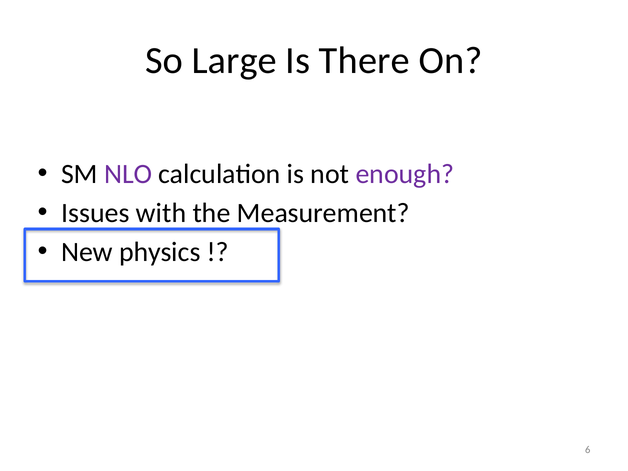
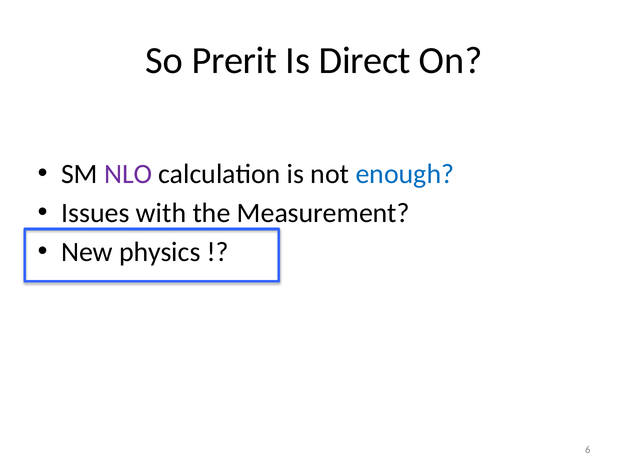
Large: Large -> Prerit (234, 61)
There: There -> Direct (365, 61)
enough colour: purple -> blue (405, 174)
